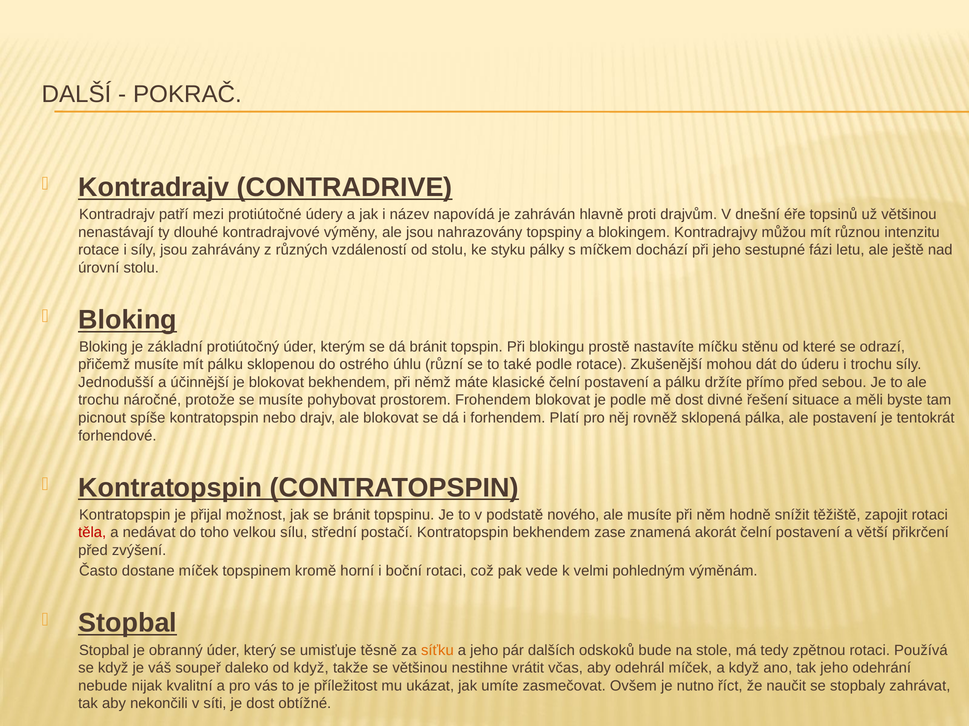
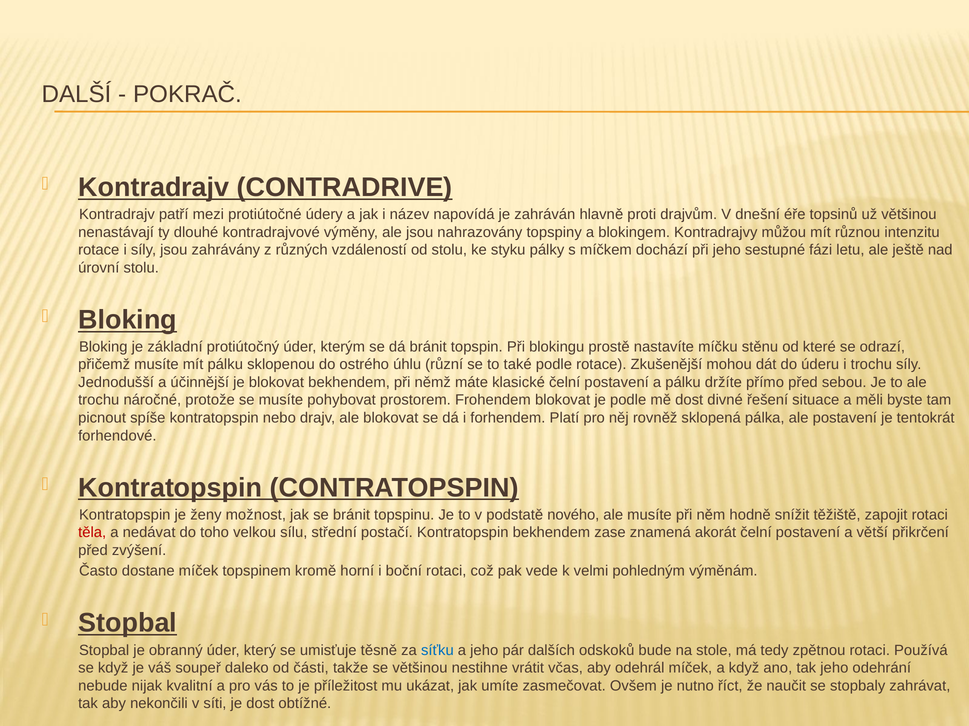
přijal: přijal -> ženy (206, 515)
síťku colour: orange -> blue (437, 651)
od když: když -> části (311, 669)
